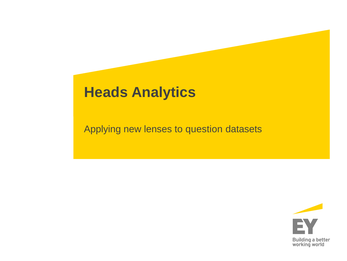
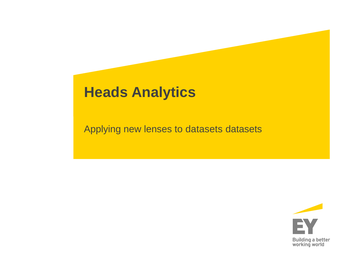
to question: question -> datasets (204, 129)
